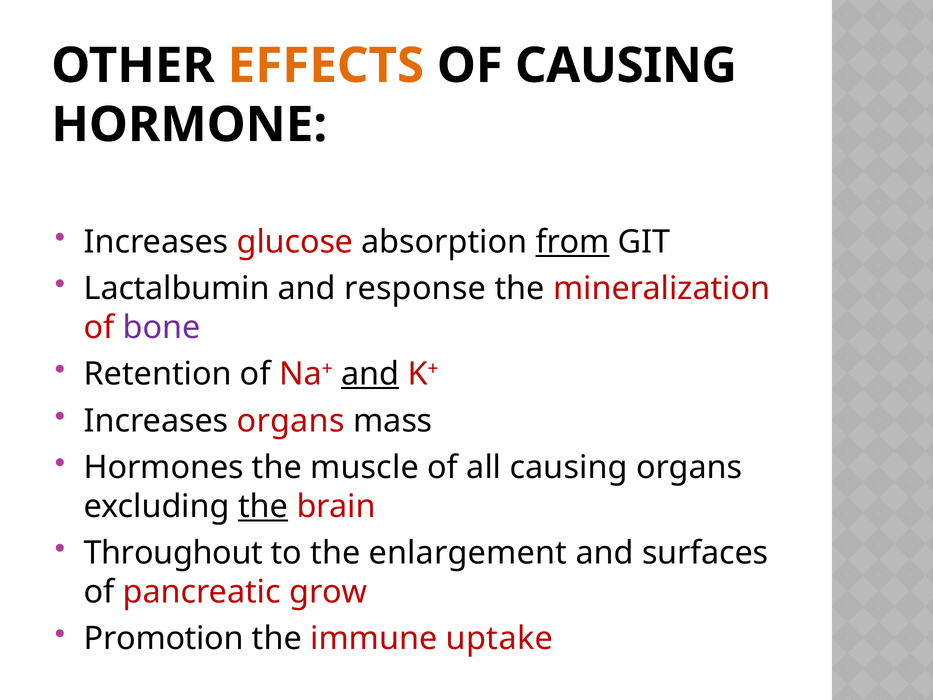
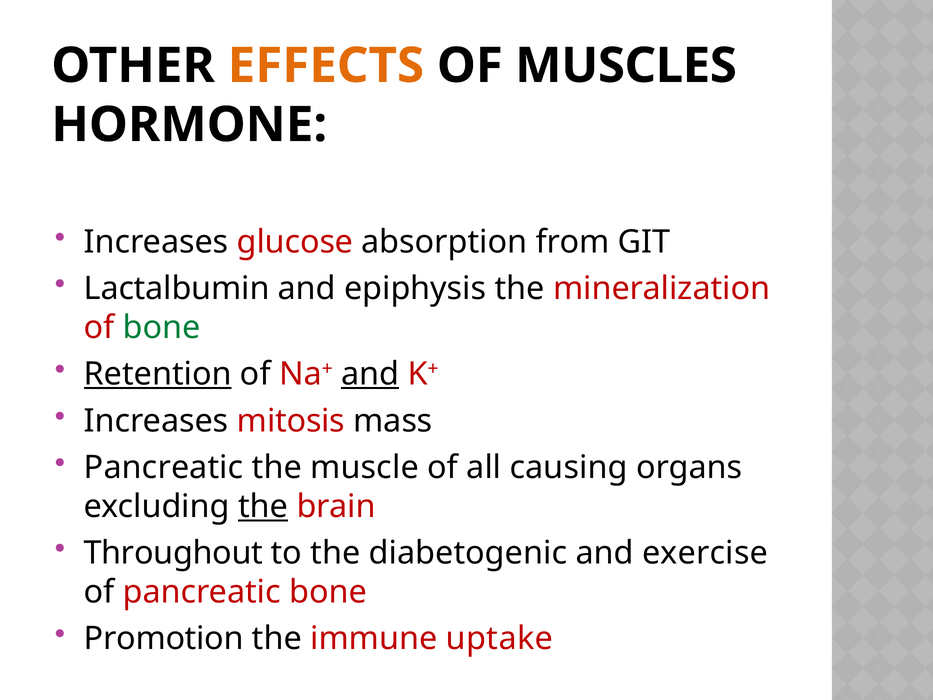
OF CAUSING: CAUSING -> MUSCLES (626, 66)
from underline: present -> none (573, 242)
response: response -> epiphysis (415, 289)
bone colour: purple -> green (162, 327)
Retention underline: none -> present (158, 374)
Increases organs: organs -> mitosis (291, 421)
Hormones: Hormones -> Pancreatic (164, 467)
enlargement: enlargement -> diabetogenic (468, 553)
surfaces: surfaces -> exercise (705, 553)
pancreatic grow: grow -> bone (328, 592)
